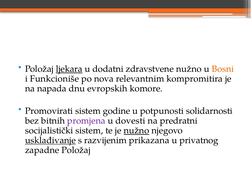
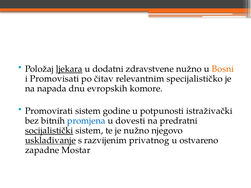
Funkcioniše: Funkcioniše -> Promovisati (54, 79)
nova: nova -> čitav (104, 79)
kompromitira: kompromitira -> specijalističko (195, 79)
solidarnosti: solidarnosti -> istraživački (209, 111)
promjena colour: purple -> blue (86, 121)
socijalistički underline: none -> present (49, 131)
nužno underline: present -> none (136, 131)
prikazana: prikazana -> privatnog (149, 140)
privatnog: privatnog -> ostvareno (199, 140)
zapadne Položaj: Položaj -> Mostar (76, 150)
